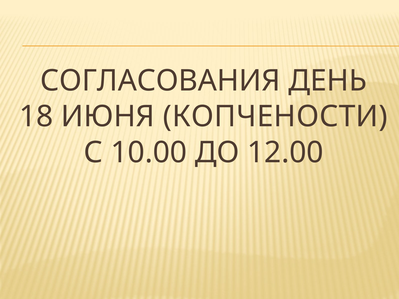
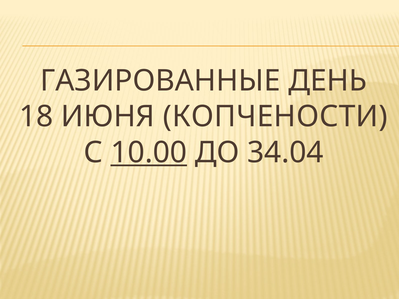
СОГЛАСОВАНИЯ: СОГЛАСОВАНИЯ -> ГАЗИРОВАННЫЕ (160, 81)
10.00 underline: none -> present (149, 153)
12.00: 12.00 -> 34.04 (285, 153)
